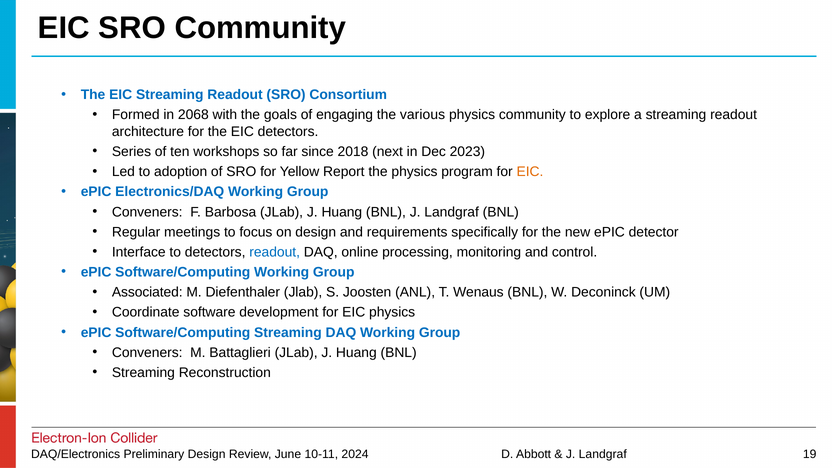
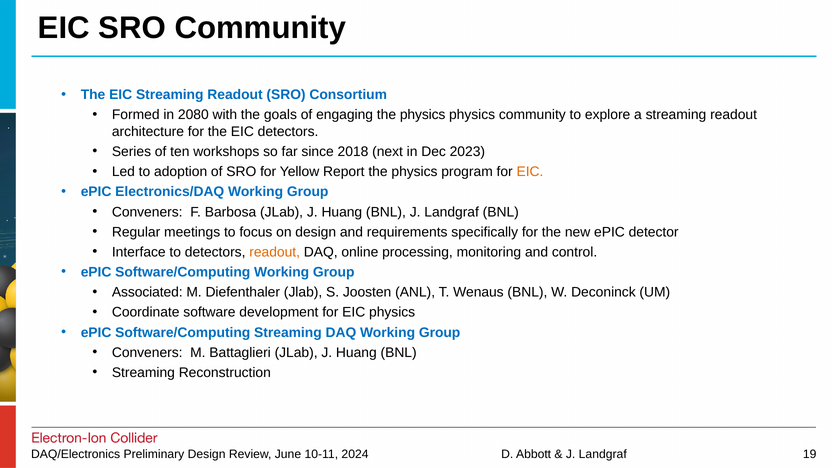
2068: 2068 -> 2080 (193, 115)
engaging the various: various -> physics (423, 115)
readout colour: blue -> orange (275, 252)
